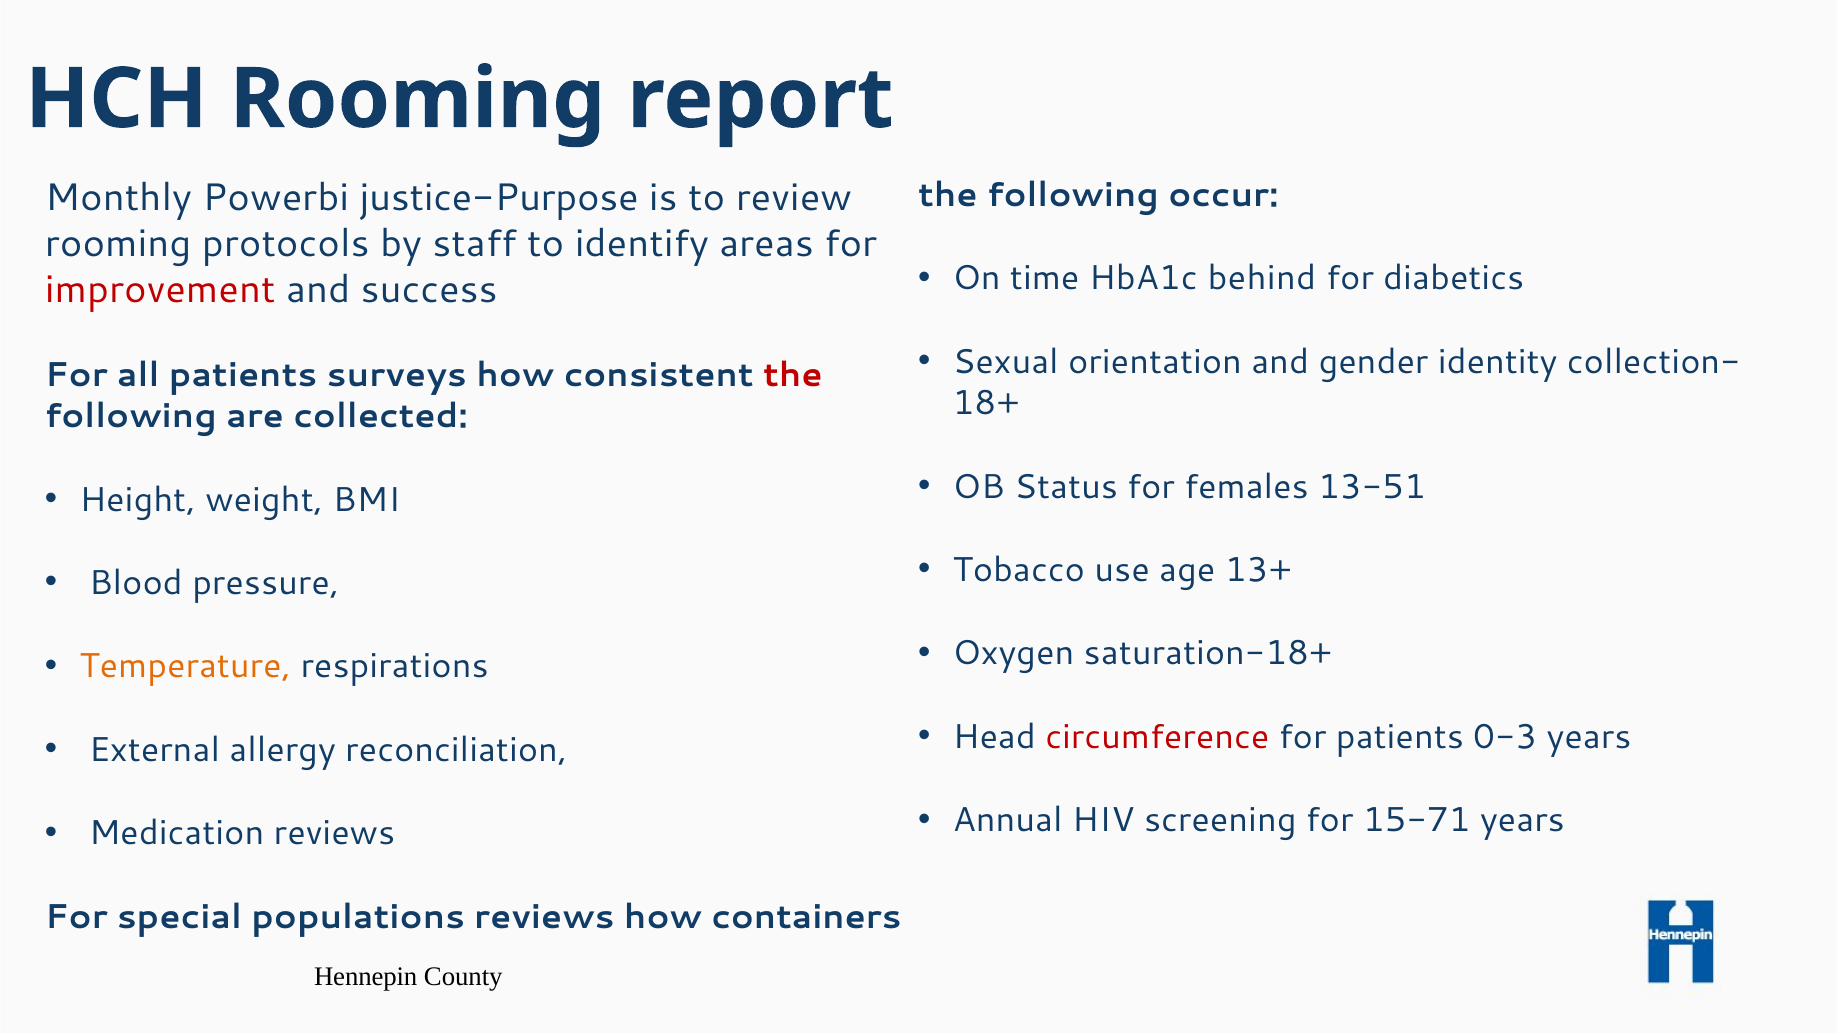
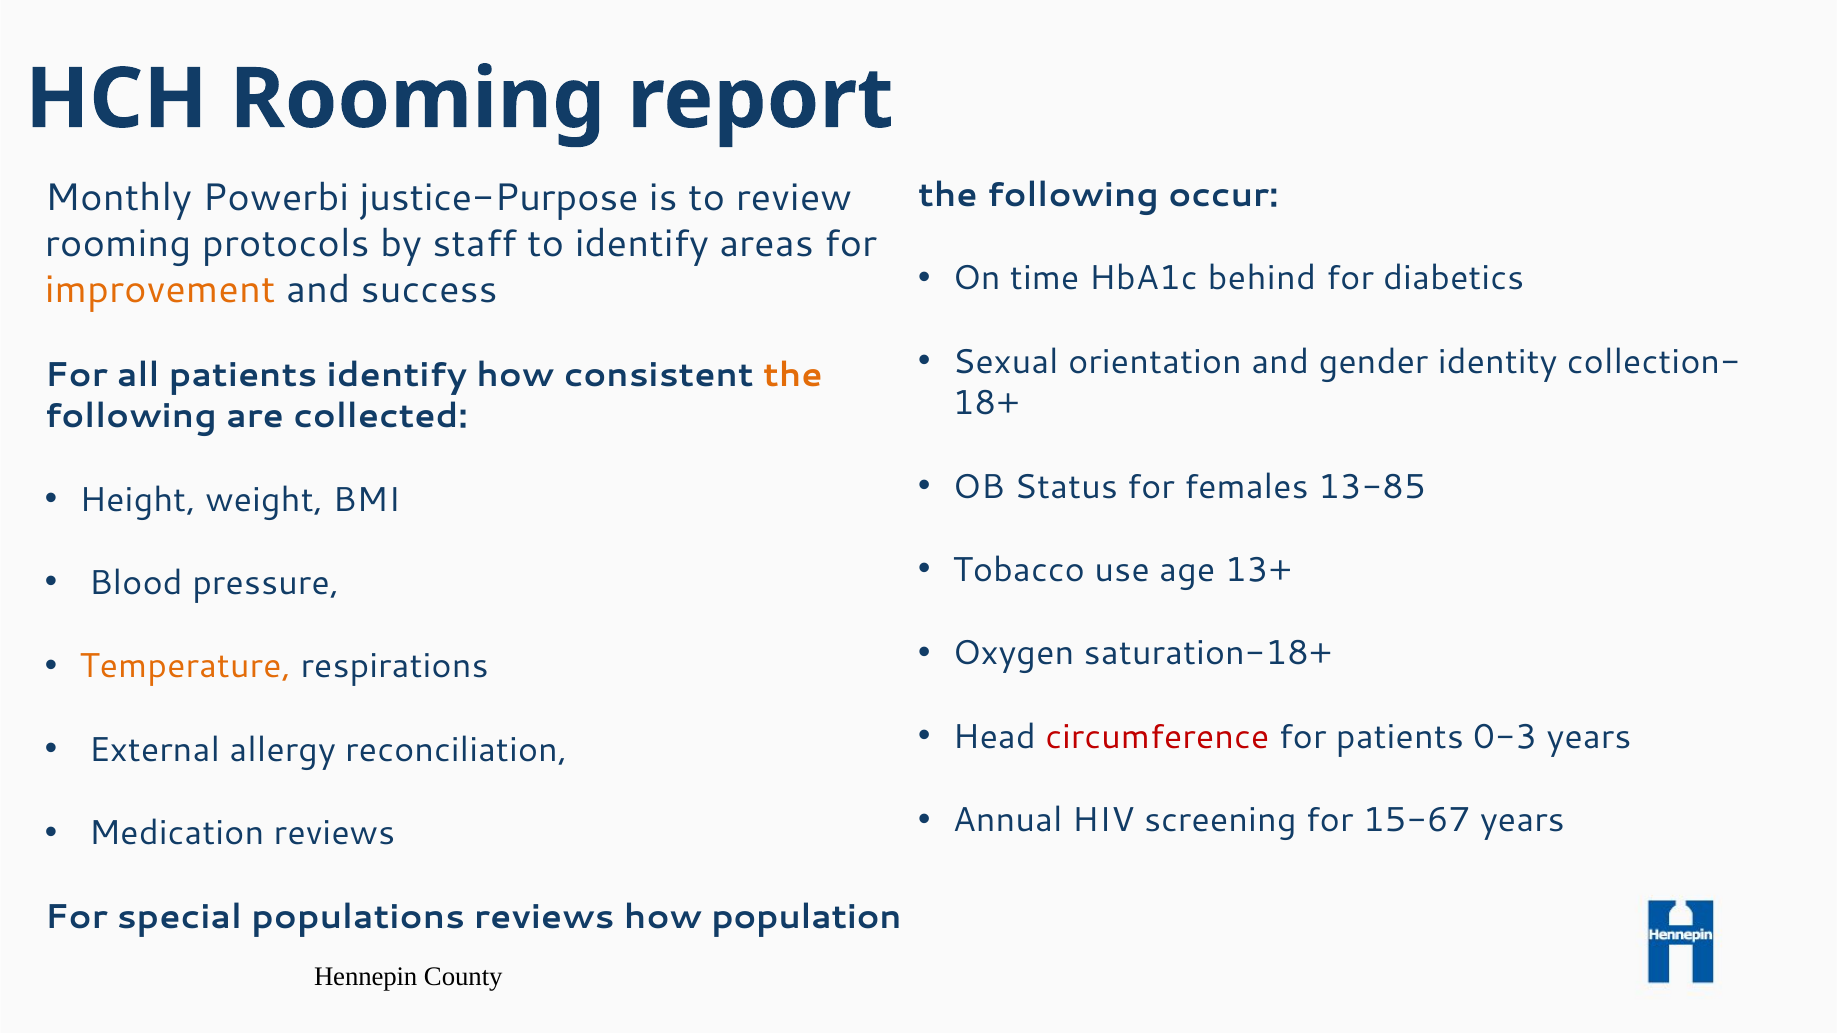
improvement colour: red -> orange (160, 290)
patients surveys: surveys -> identify (397, 375)
the colour: red -> orange (793, 375)
13-51: 13-51 -> 13-85 (1372, 487)
15-71: 15-71 -> 15-67 (1417, 821)
containers: containers -> population (807, 917)
